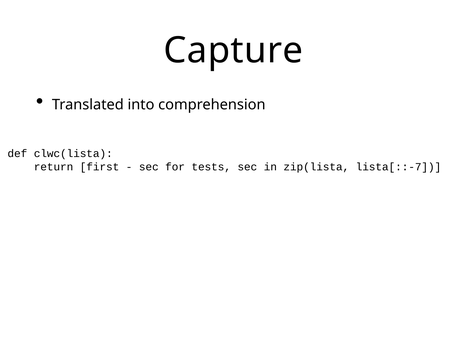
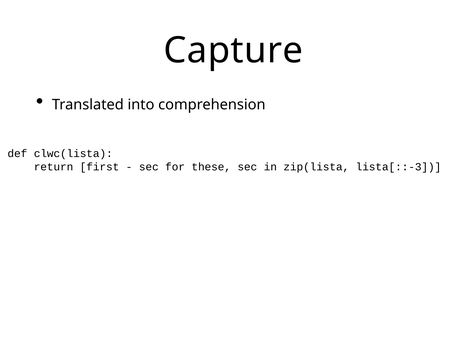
tests: tests -> these (211, 167)
lista[::-7: lista[::-7 -> lista[::-3 (398, 167)
